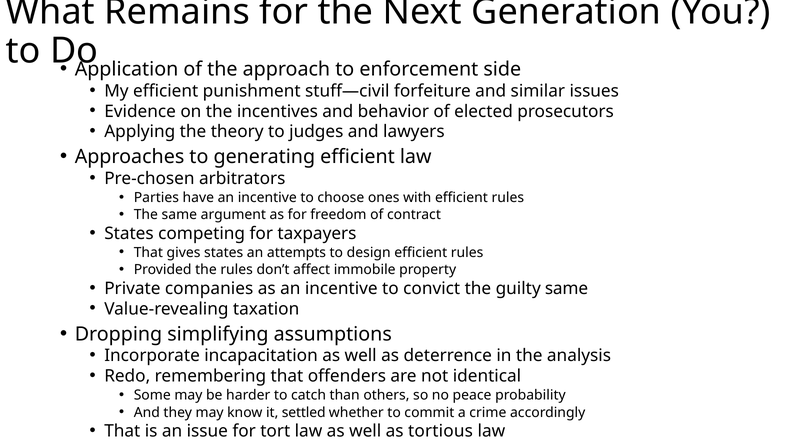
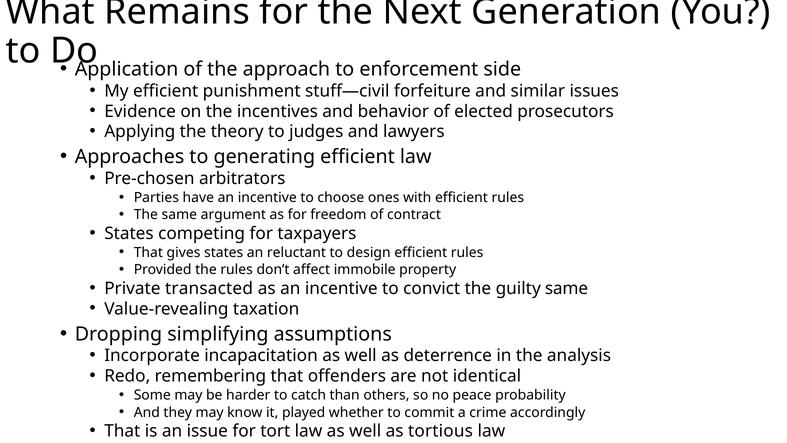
attempts: attempts -> reluctant (296, 252)
companies: companies -> transacted (209, 288)
settled: settled -> played (304, 412)
